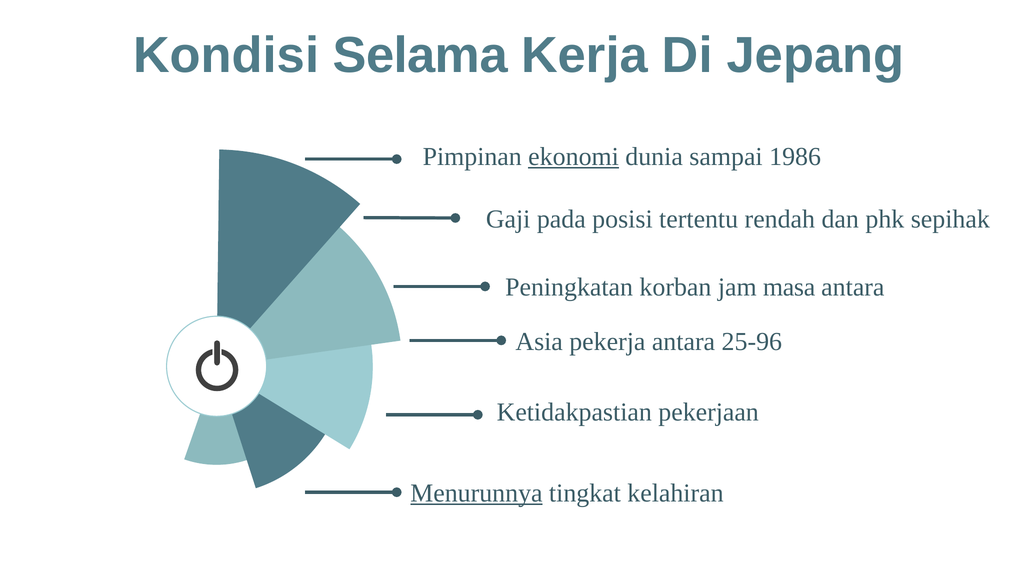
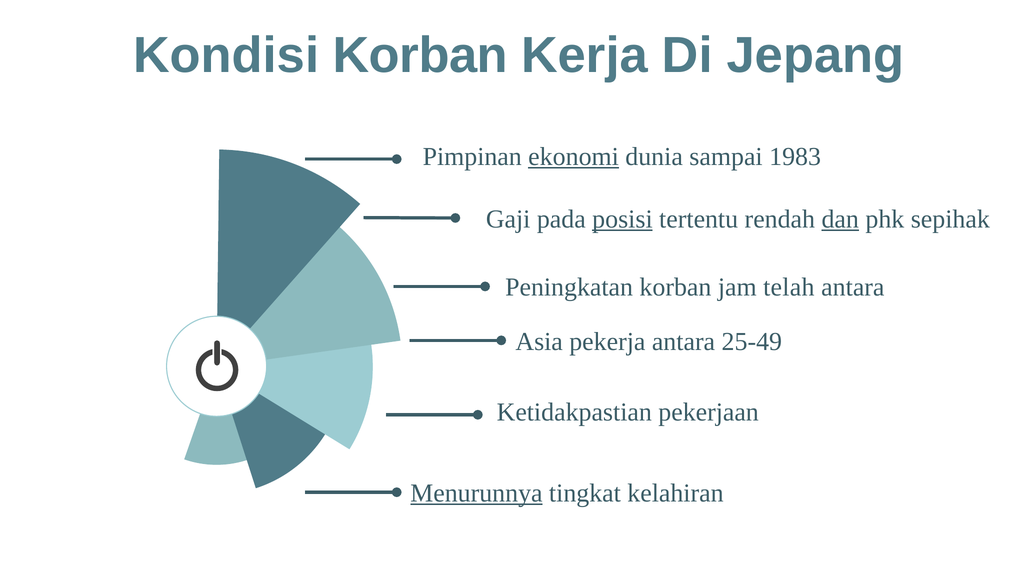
Kondisi Selama: Selama -> Korban (420, 55)
1986: 1986 -> 1983 (795, 157)
posisi underline: none -> present (622, 219)
dan underline: none -> present (840, 219)
masa: masa -> telah (789, 287)
25-96: 25-96 -> 25-49 (752, 342)
